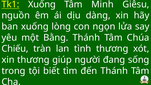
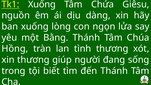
Minh: Minh -> Chứa (103, 4)
Chiếu: Chiếu -> Hồng (15, 49)
